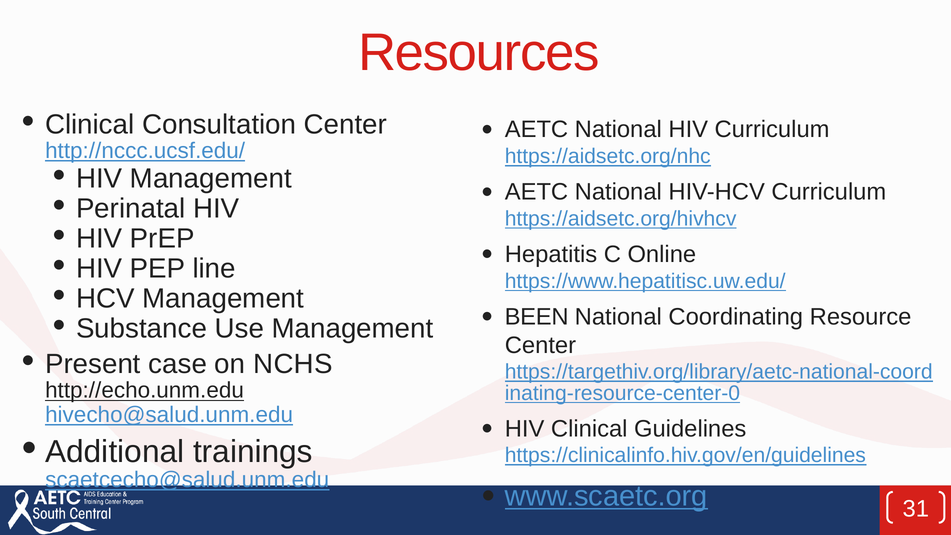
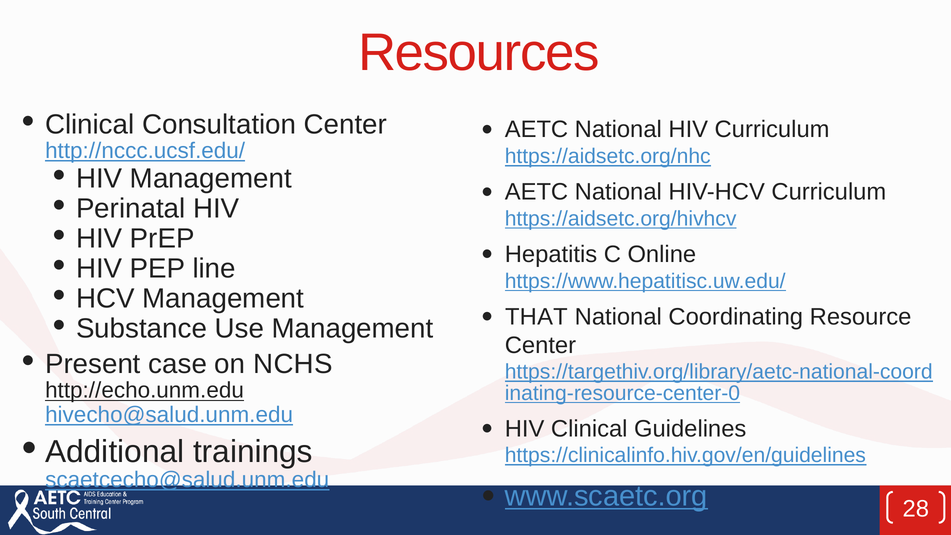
BEEN: BEEN -> THAT (536, 317)
31: 31 -> 28 (916, 509)
